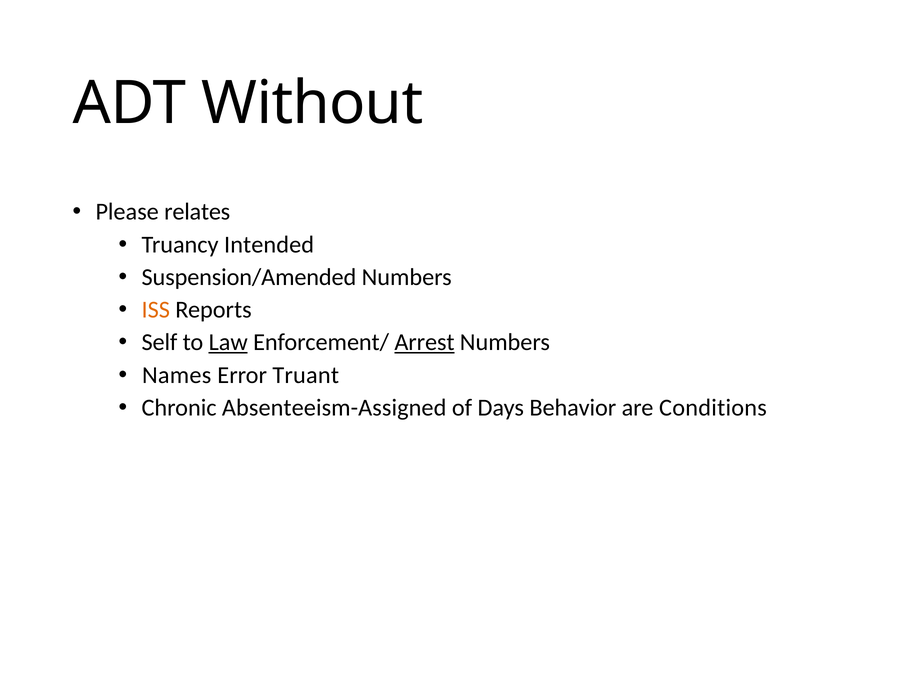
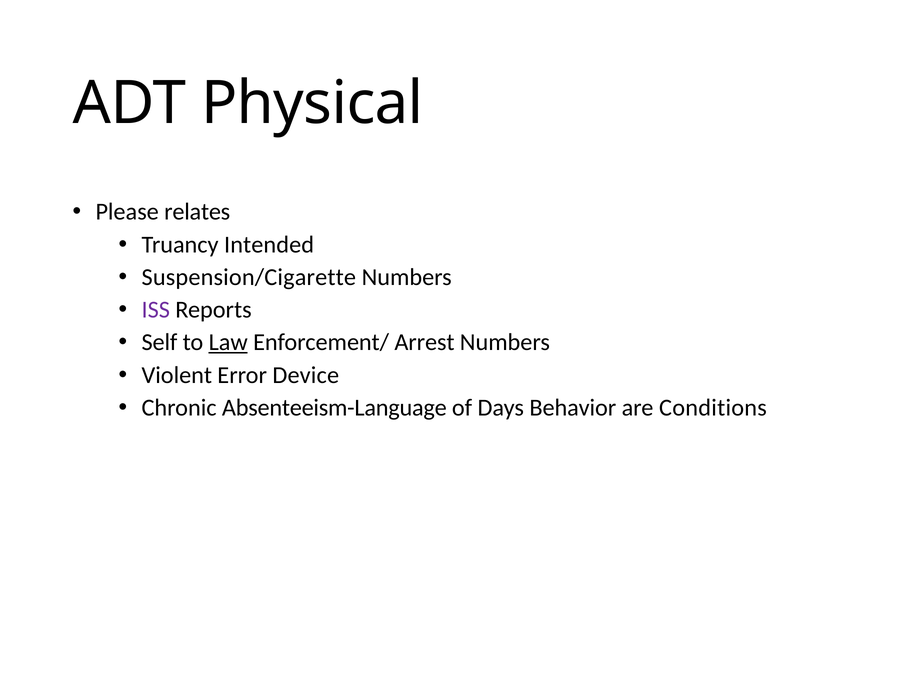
Without: Without -> Physical (312, 103)
Suspension/Amended: Suspension/Amended -> Suspension/Cigarette (249, 277)
ISS colour: orange -> purple (156, 310)
Arrest underline: present -> none (425, 342)
Names: Names -> Violent (177, 375)
Truant: Truant -> Device (306, 375)
Absenteeism-Assigned: Absenteeism-Assigned -> Absenteeism-Language (334, 407)
